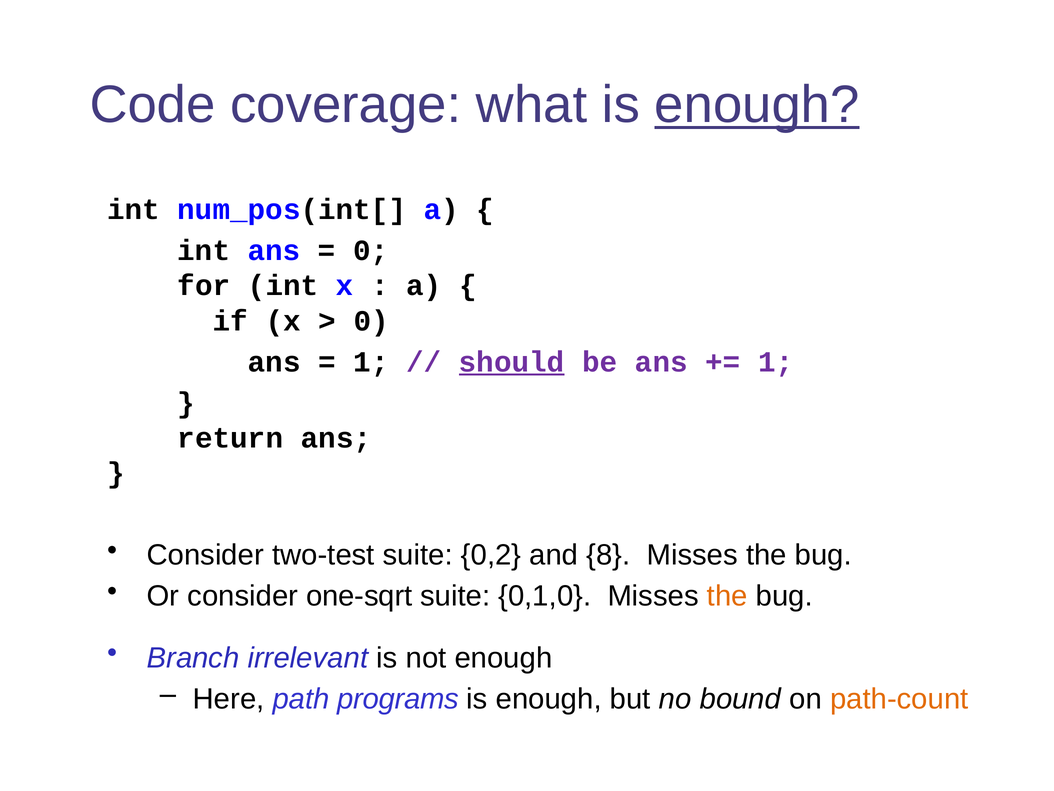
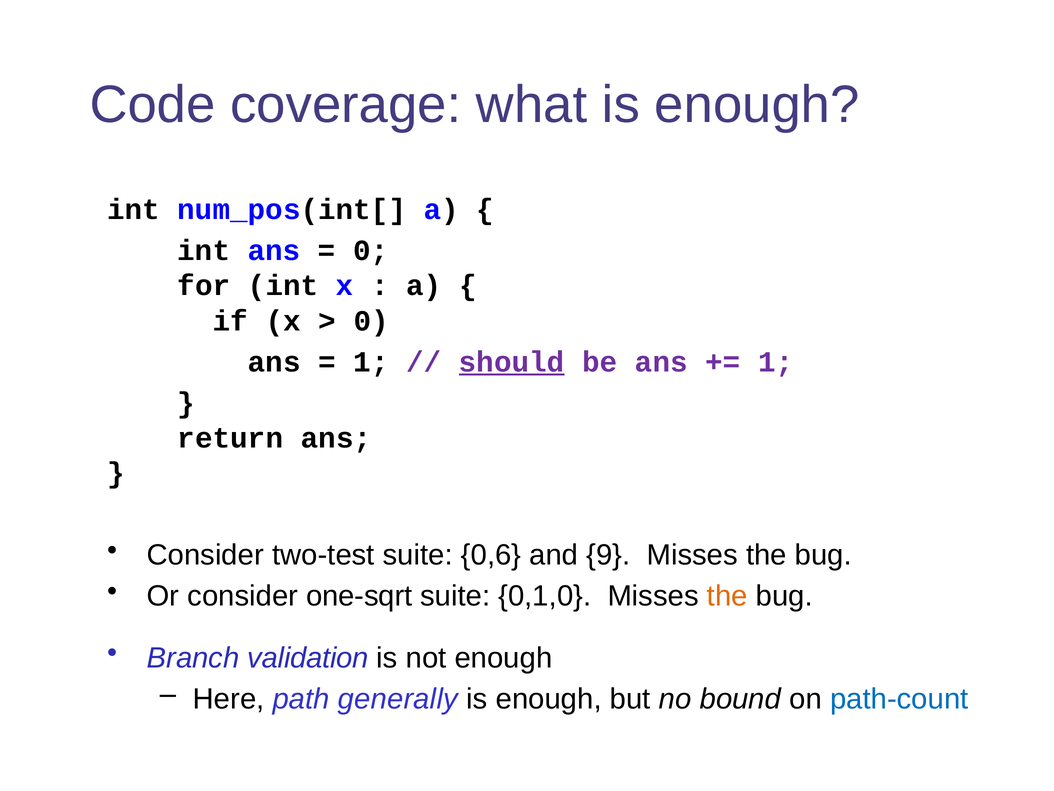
enough underline: present -> none (757, 105)
0,2: 0,2 -> 0,6 (491, 555)
8: 8 -> 9 (608, 555)
irrelevant: irrelevant -> validation (308, 657)
programs: programs -> generally (398, 698)
path-count colour: orange -> blue (899, 698)
